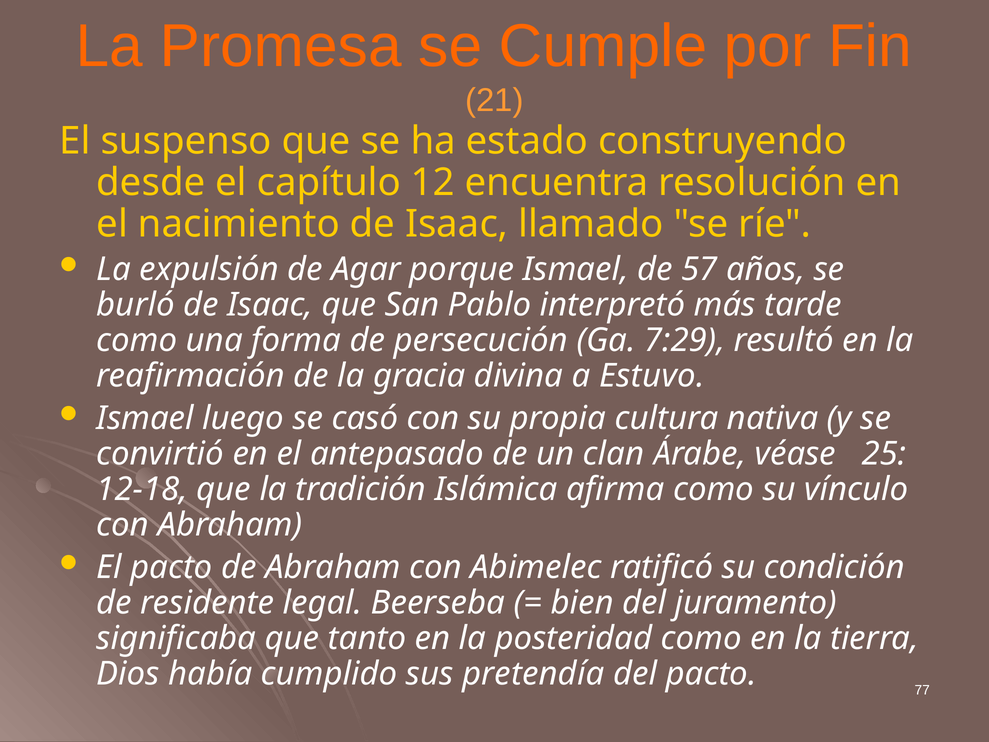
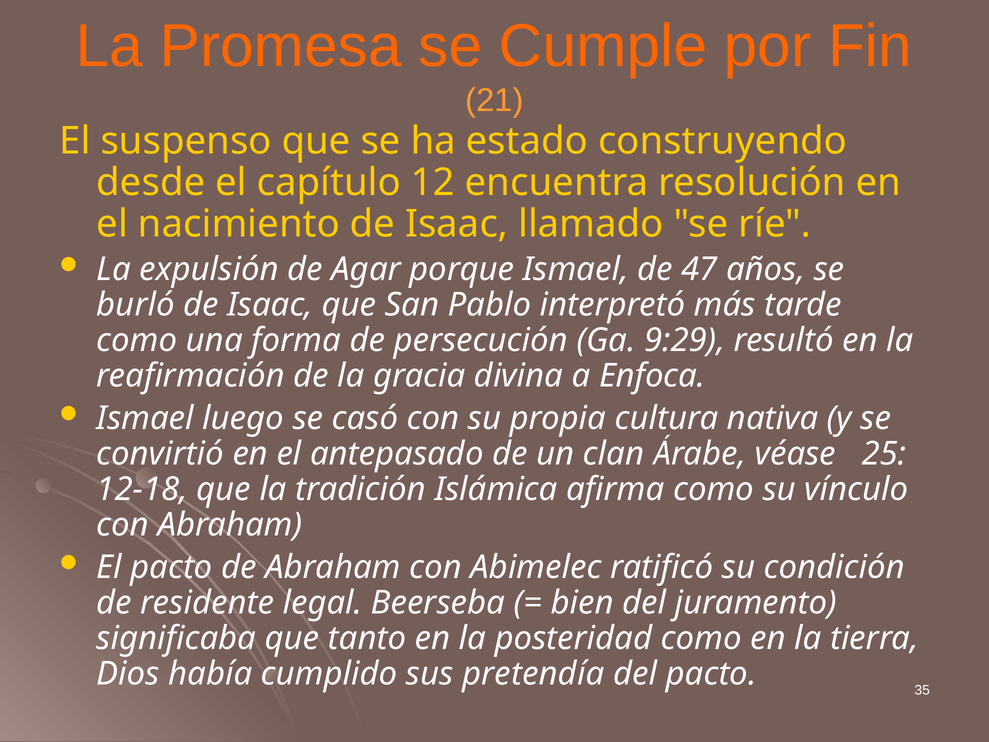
57: 57 -> 47 (699, 269)
7:29: 7:29 -> 9:29 (685, 340)
Estuvo: Estuvo -> Enfoca (652, 376)
77: 77 -> 35 (922, 690)
